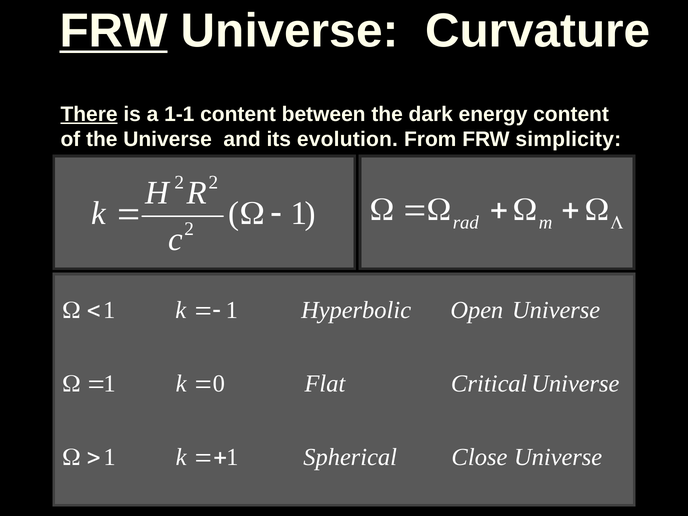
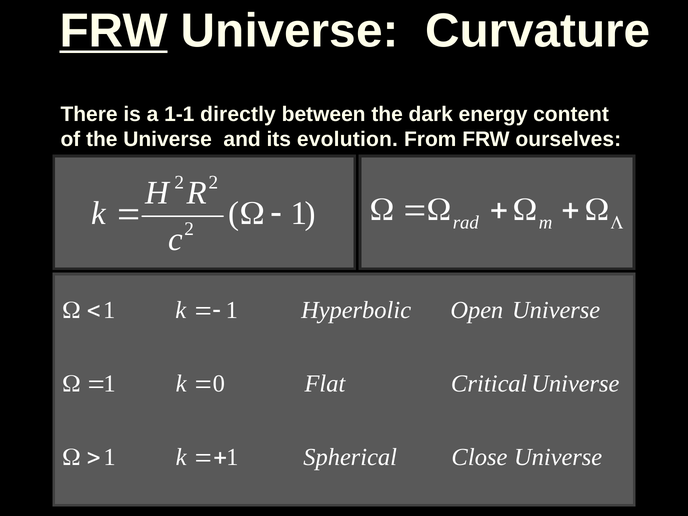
There underline: present -> none (89, 114)
1-1 content: content -> directly (238, 114)
simplicity: simplicity -> ourselves (568, 139)
